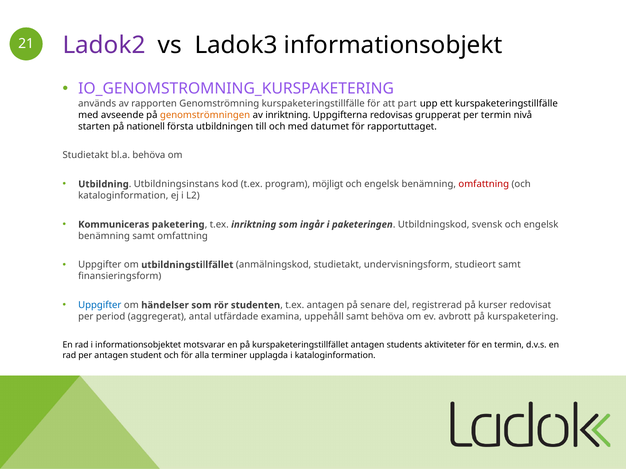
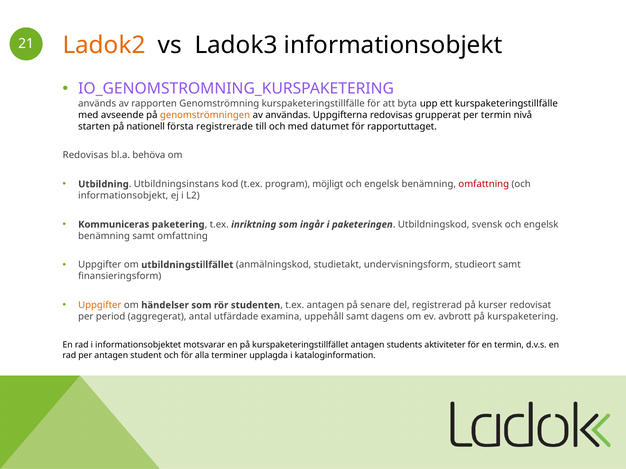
Ladok2 colour: purple -> orange (104, 45)
part: part -> byta (407, 104)
av inriktning: inriktning -> användas (288, 115)
utbildningen: utbildningen -> registrerade (225, 127)
Studietakt: Studietakt -> Redovisas (86, 155)
kataloginformation: kataloginformation -> informationsobjekt (123, 196)
Uppgifter colour: blue -> orange (100, 305)
samt behöva: behöva -> dagens (388, 317)
